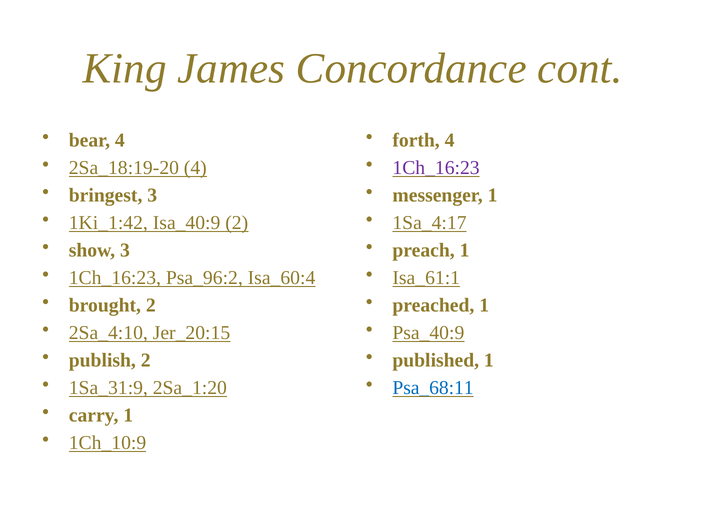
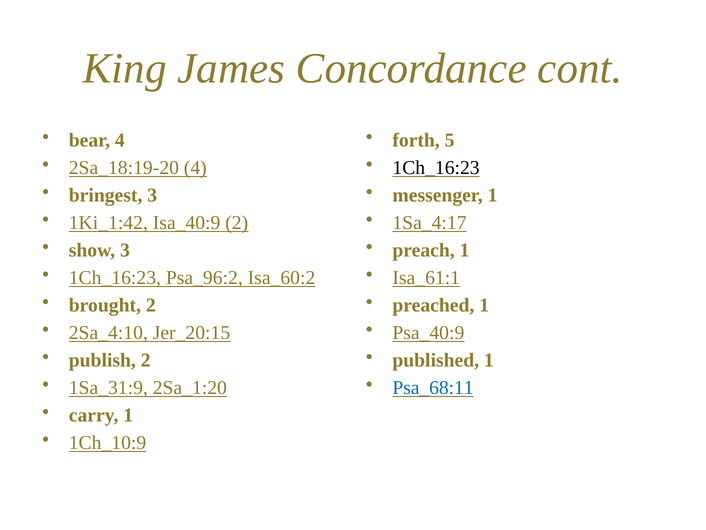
forth 4: 4 -> 5 (450, 140)
1Ch_16:23 colour: purple -> black (436, 168)
Isa_60:4: Isa_60:4 -> Isa_60:2 (282, 278)
